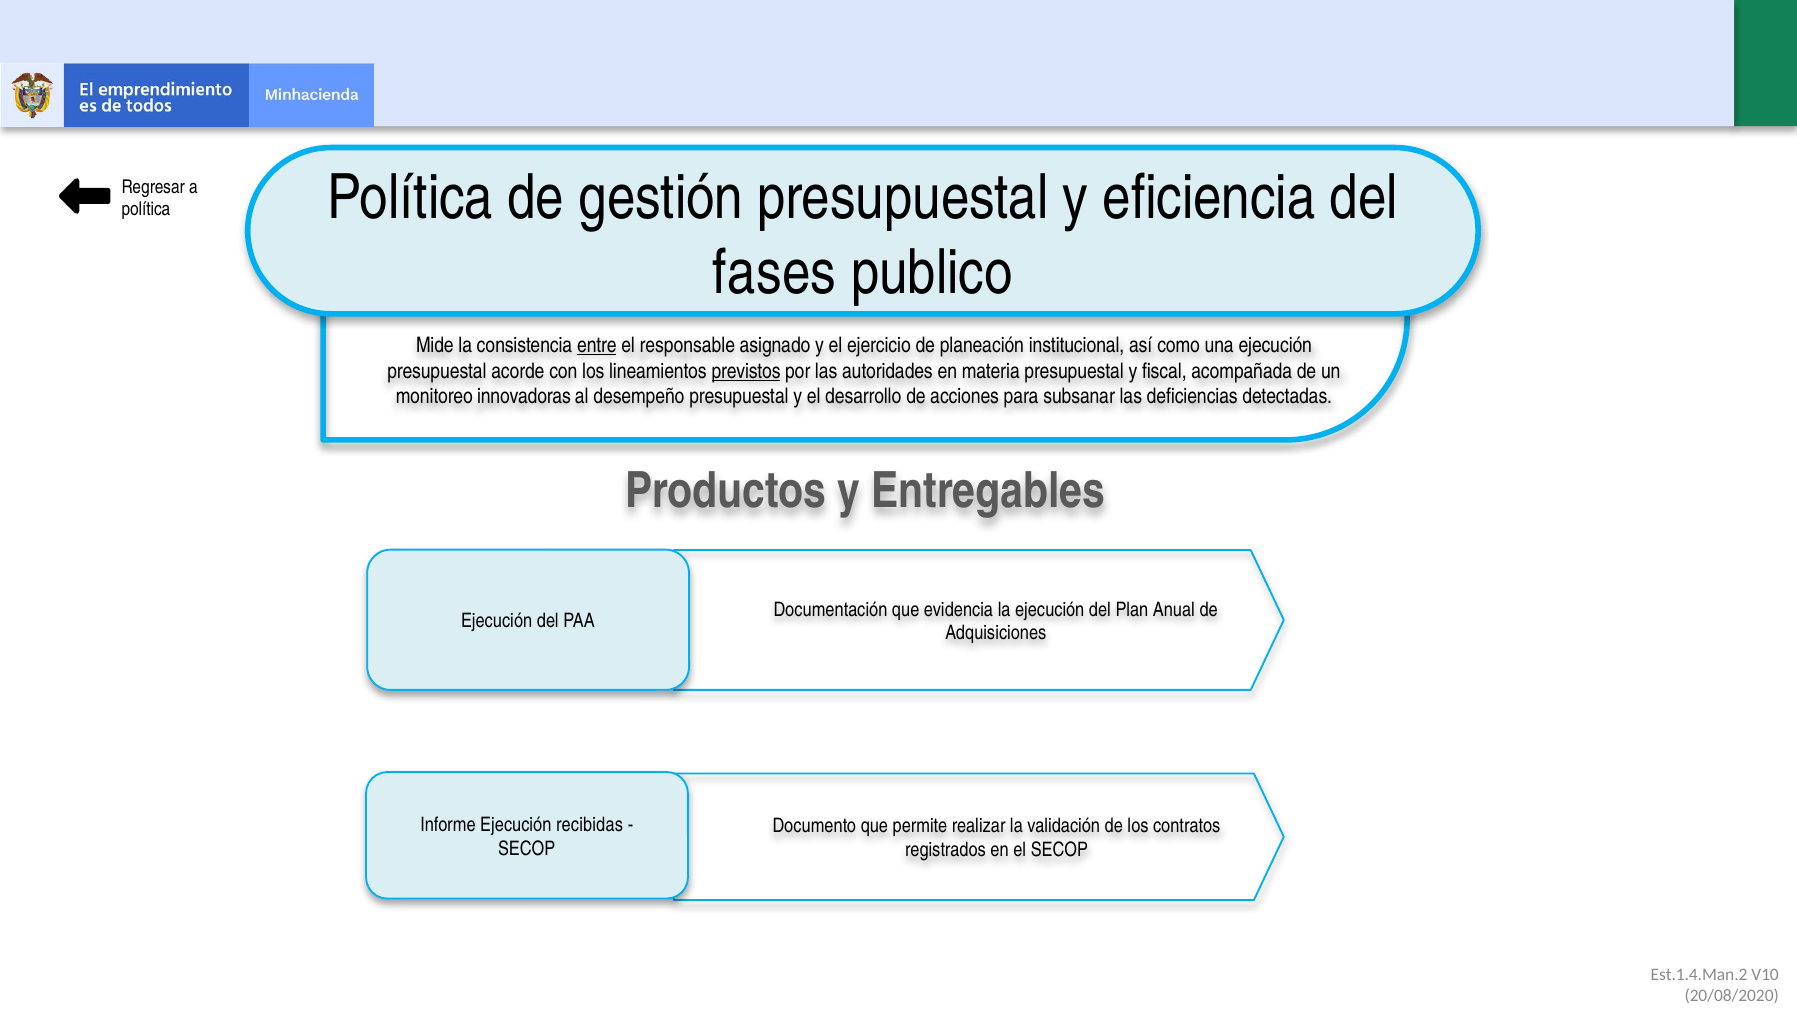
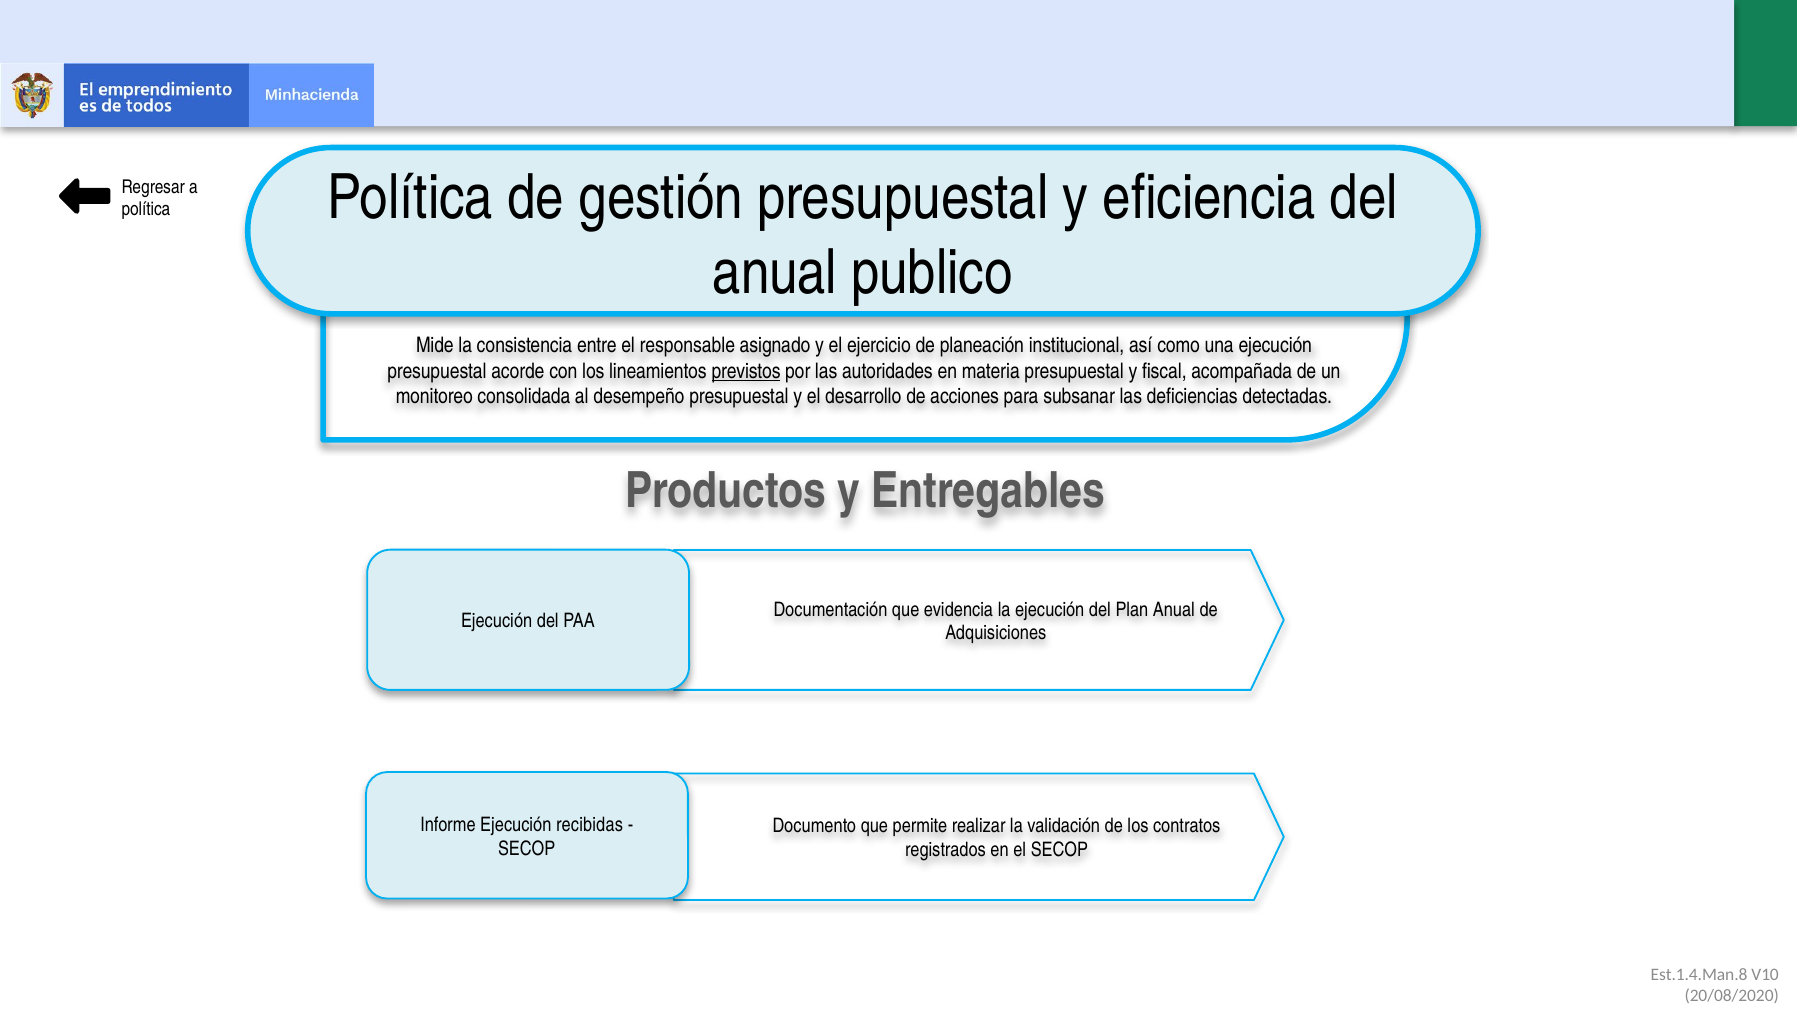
fases: fases -> anual (775, 272)
entre underline: present -> none (597, 345)
innovadoras: innovadoras -> consolidada (524, 397)
Est.1.4.Man.2: Est.1.4.Man.2 -> Est.1.4.Man.8 (1699, 975)
